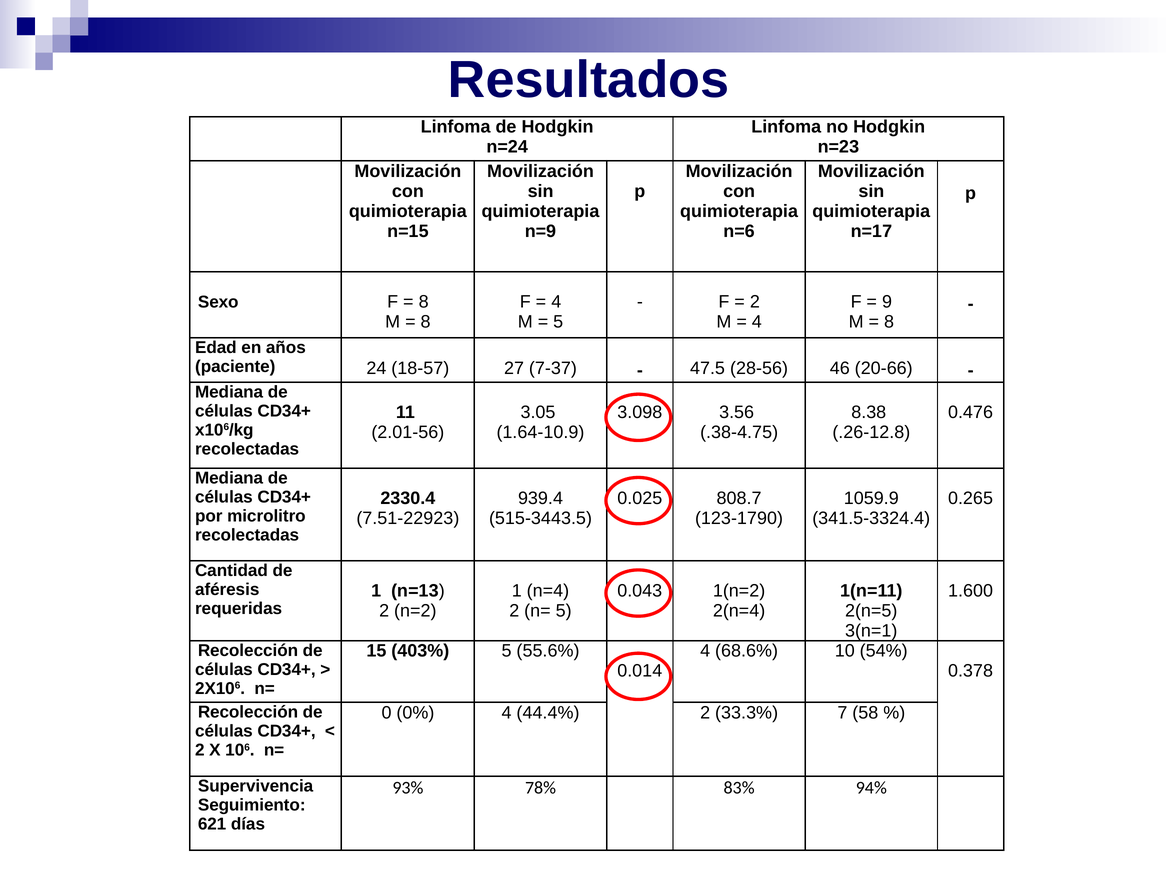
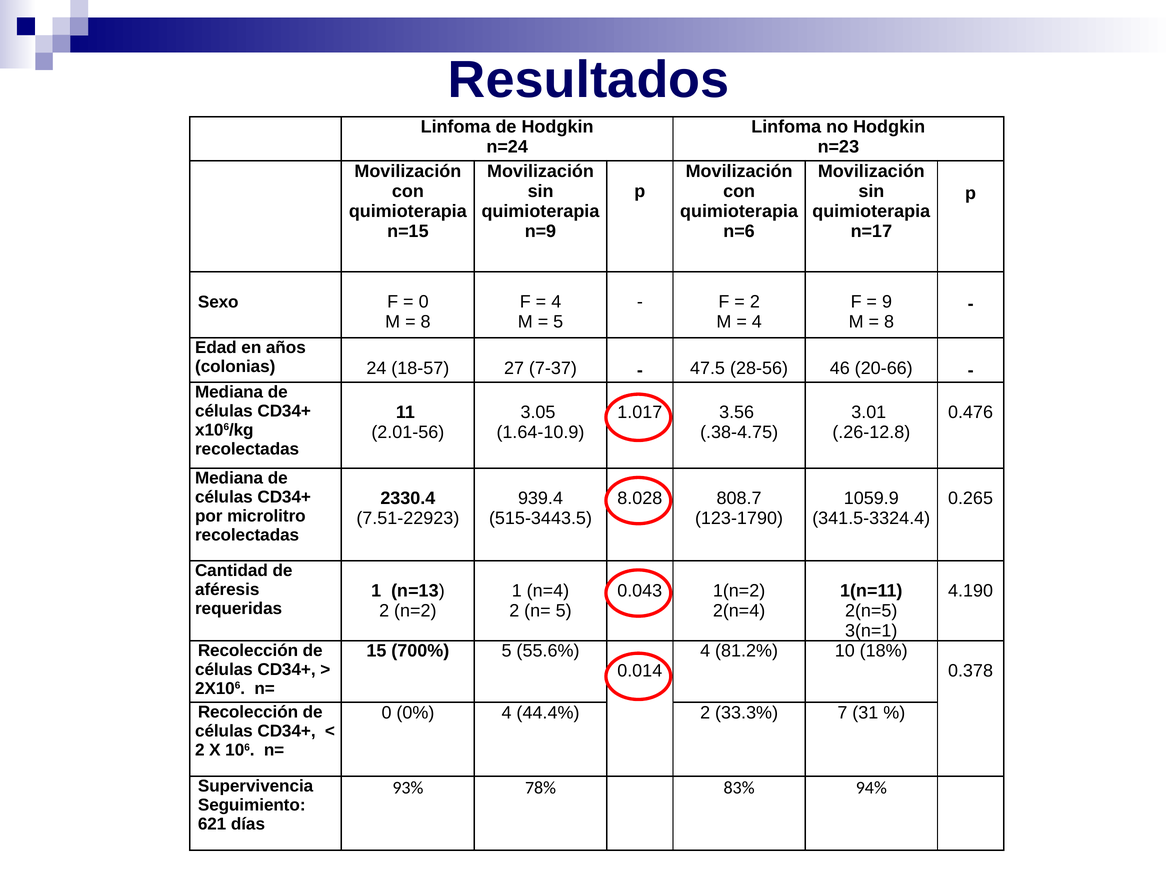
8: 8 -> 0 (424, 302)
paciente: paciente -> colonias (235, 367)
3.098: 3.098 -> 1.017 (640, 413)
8.38: 8.38 -> 3.01 (869, 413)
0.025: 0.025 -> 8.028 (640, 499)
1.600: 1.600 -> 4.190 (971, 591)
403%: 403% -> 700% (420, 651)
68.6%: 68.6% -> 81.2% (747, 651)
54%: 54% -> 18% (884, 651)
58: 58 -> 31 (865, 713)
